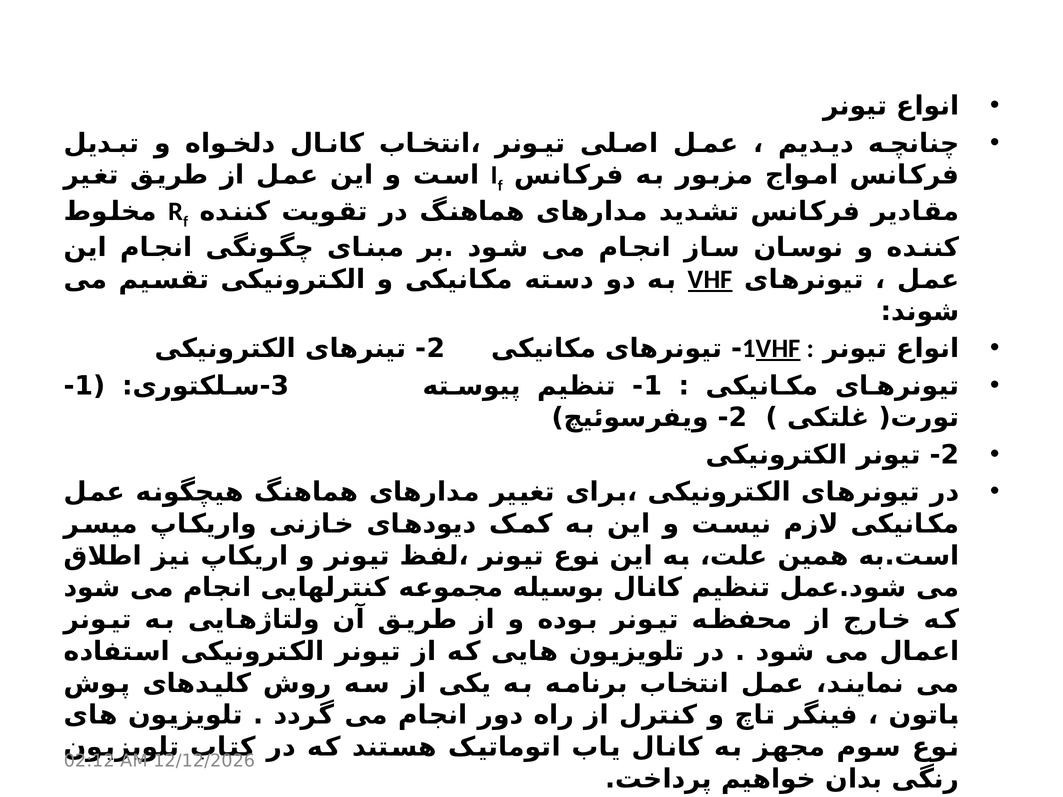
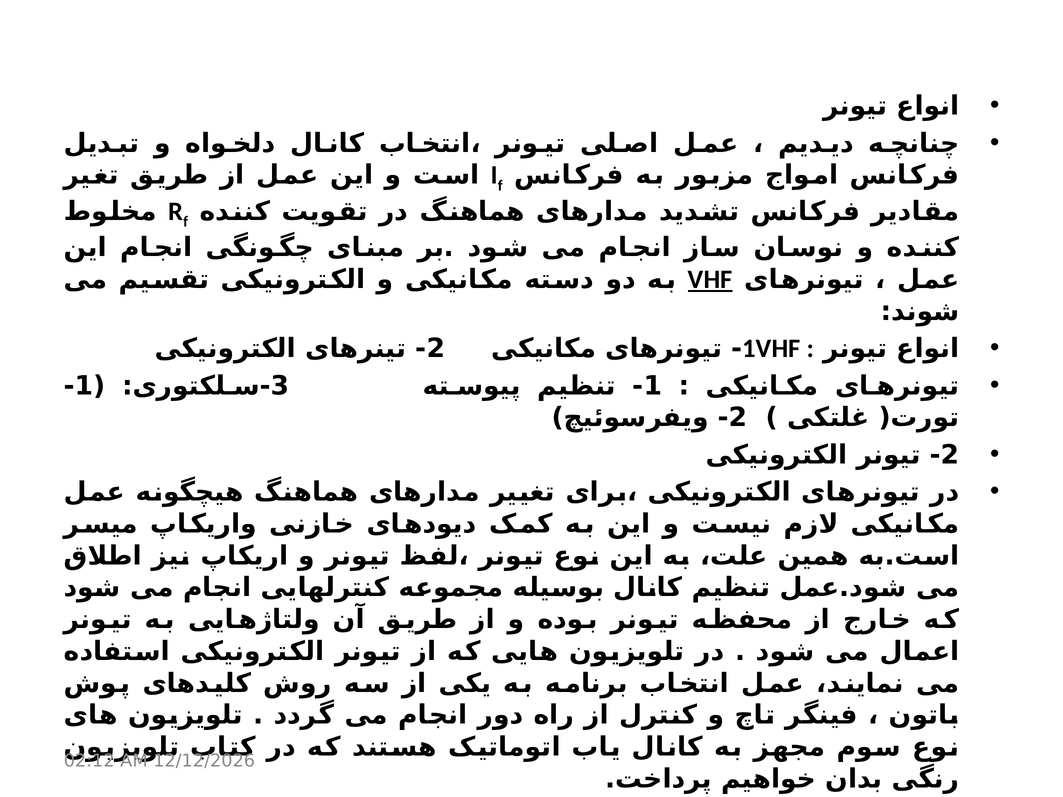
VHF underline: present -> none (778, 349)
